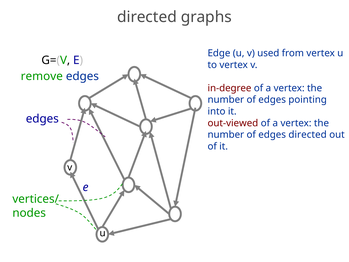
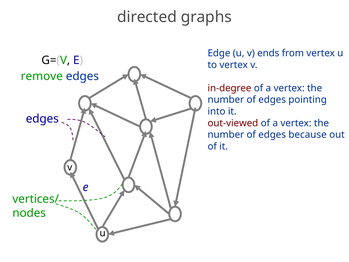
used: used -> ends (268, 53)
edges directed: directed -> because (308, 135)
